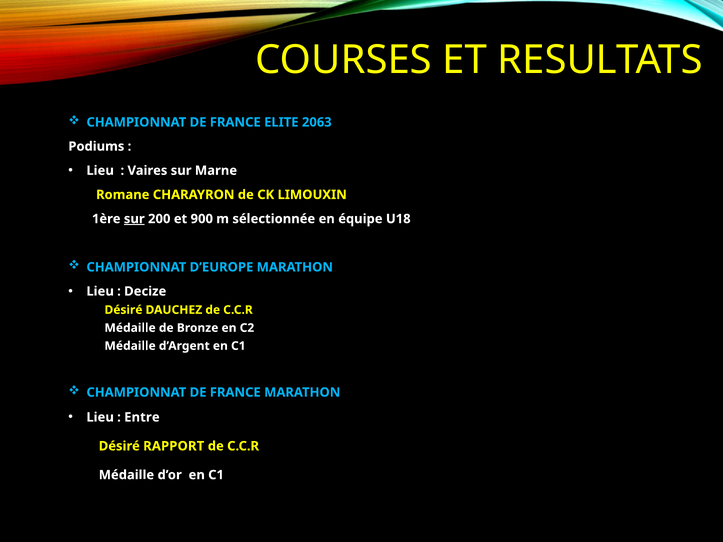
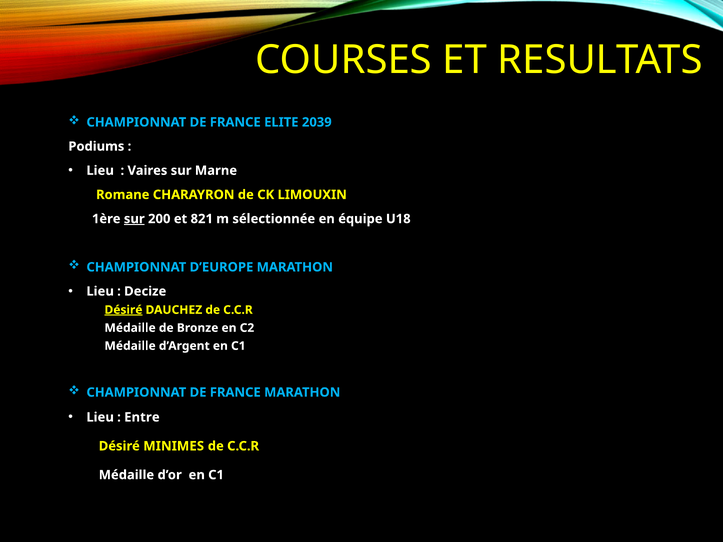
2063: 2063 -> 2039 (317, 122)
900: 900 -> 821 (202, 219)
Désiré underline: none -> present (123, 310)
RAPPORT: RAPPORT -> MINIMES (174, 446)
